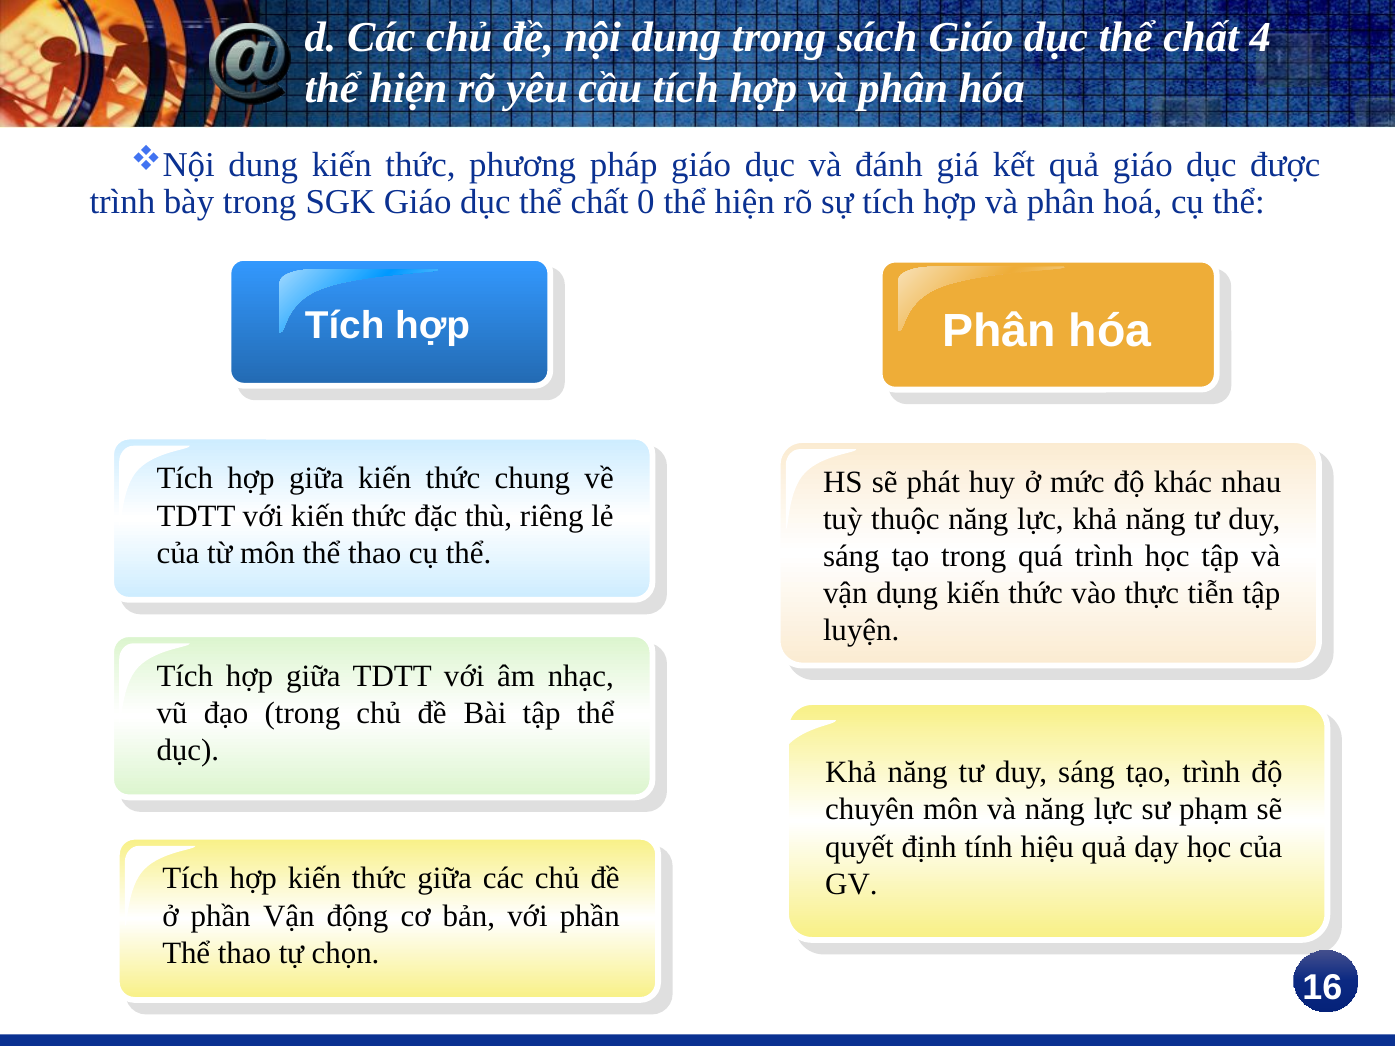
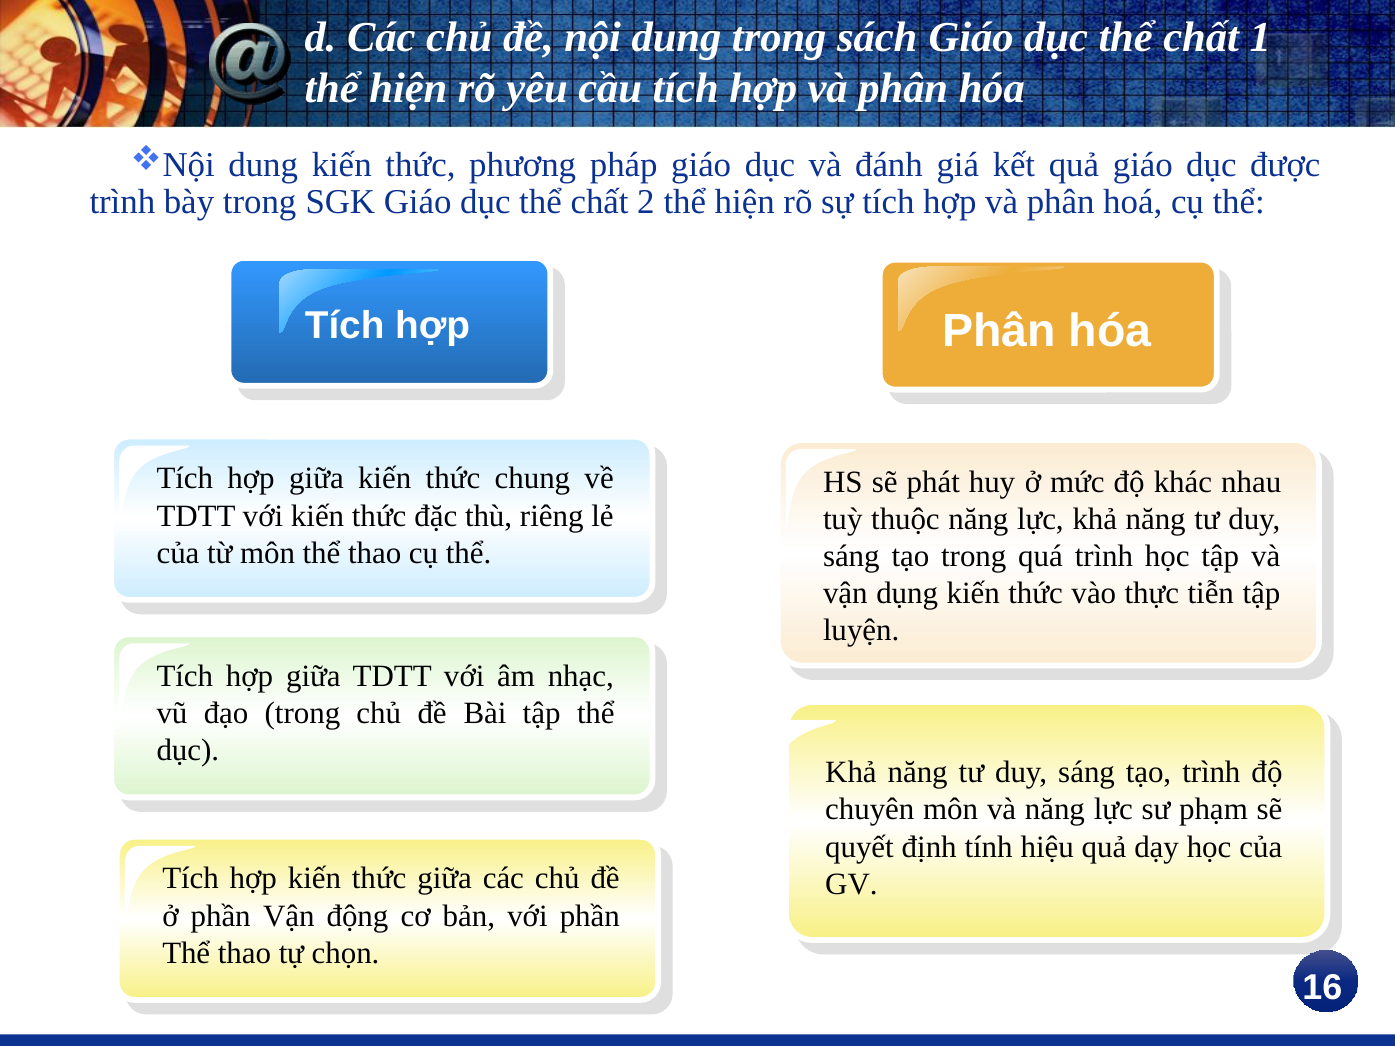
4: 4 -> 1 (1260, 37)
0: 0 -> 2 (646, 202)
